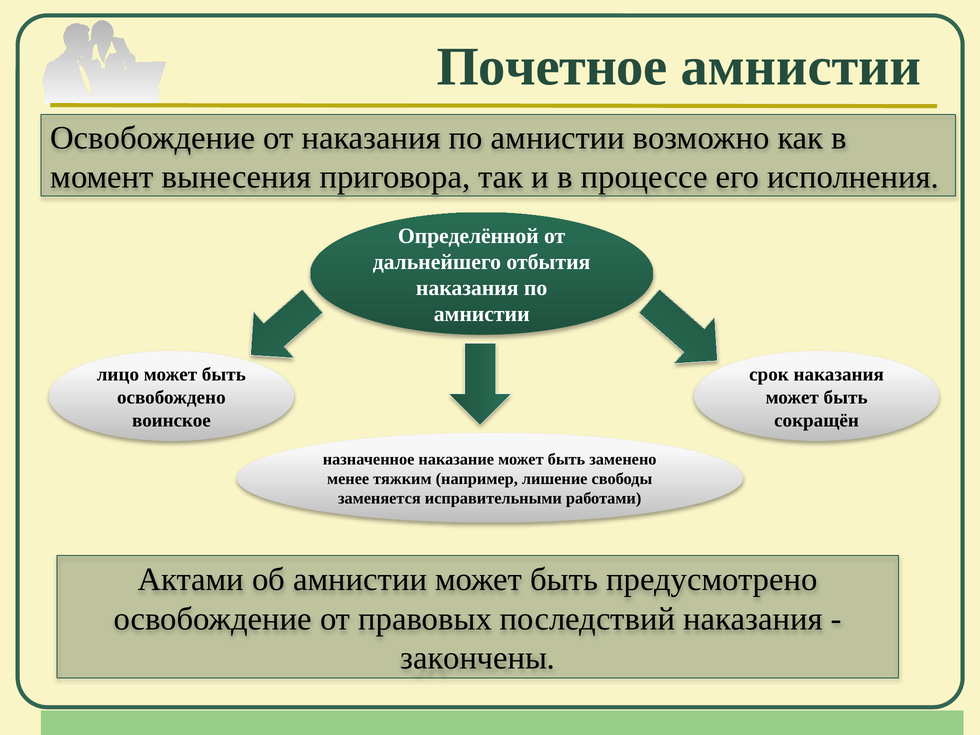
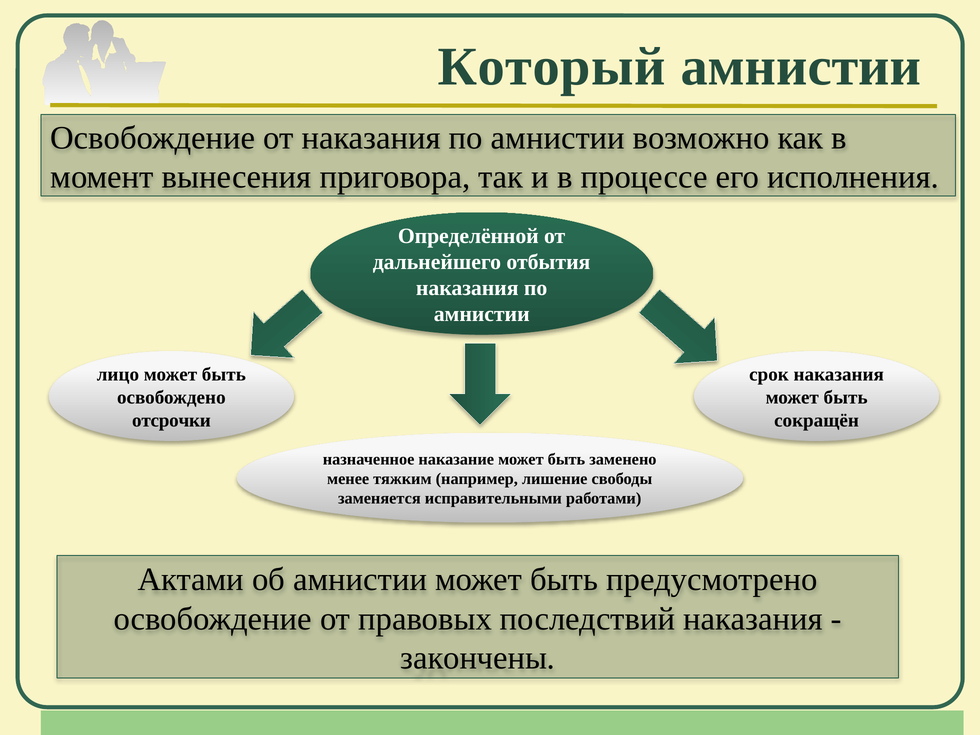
Почетное: Почетное -> Который (552, 67)
воинское: воинское -> отсрочки (171, 420)
